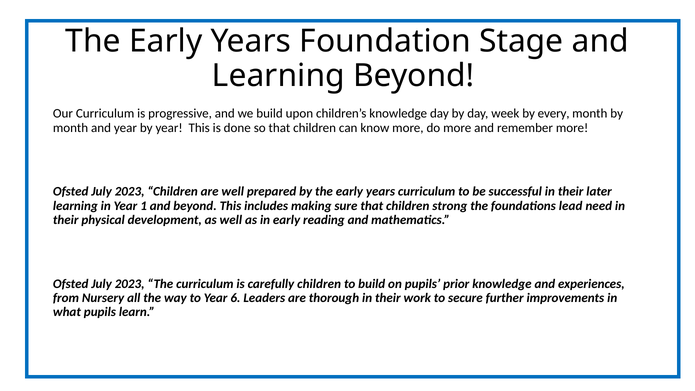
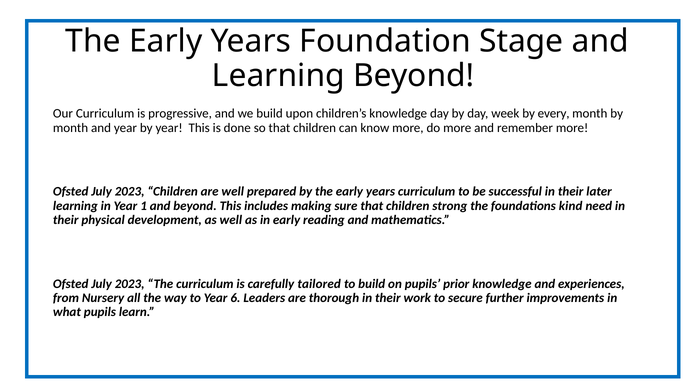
lead: lead -> kind (571, 206)
carefully children: children -> tailored (319, 284)
